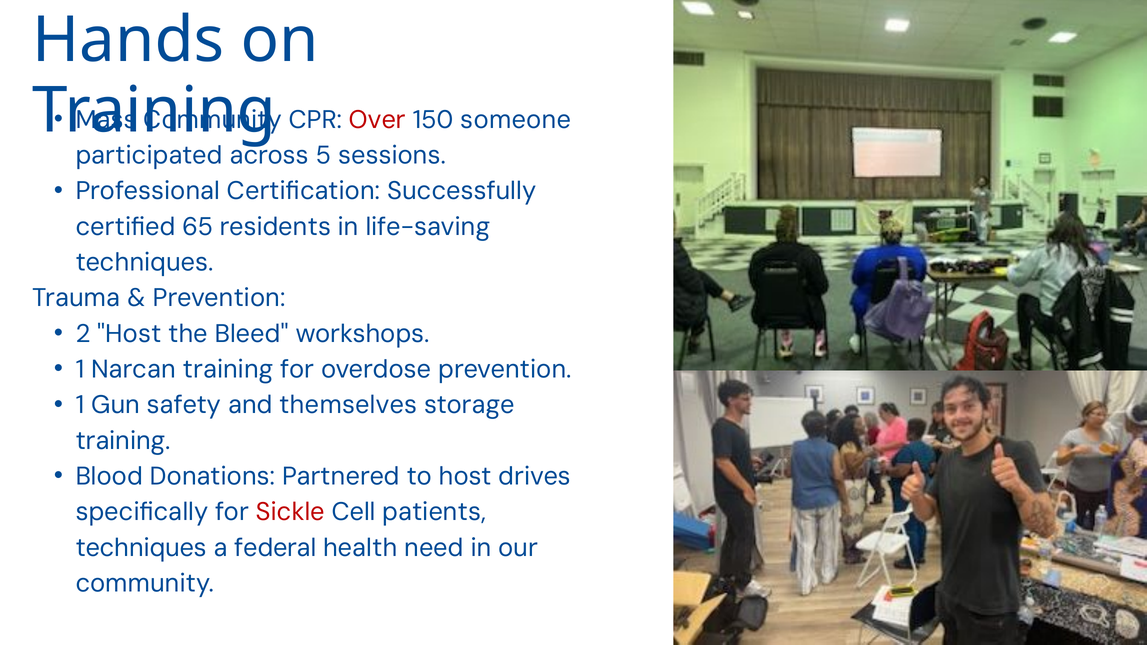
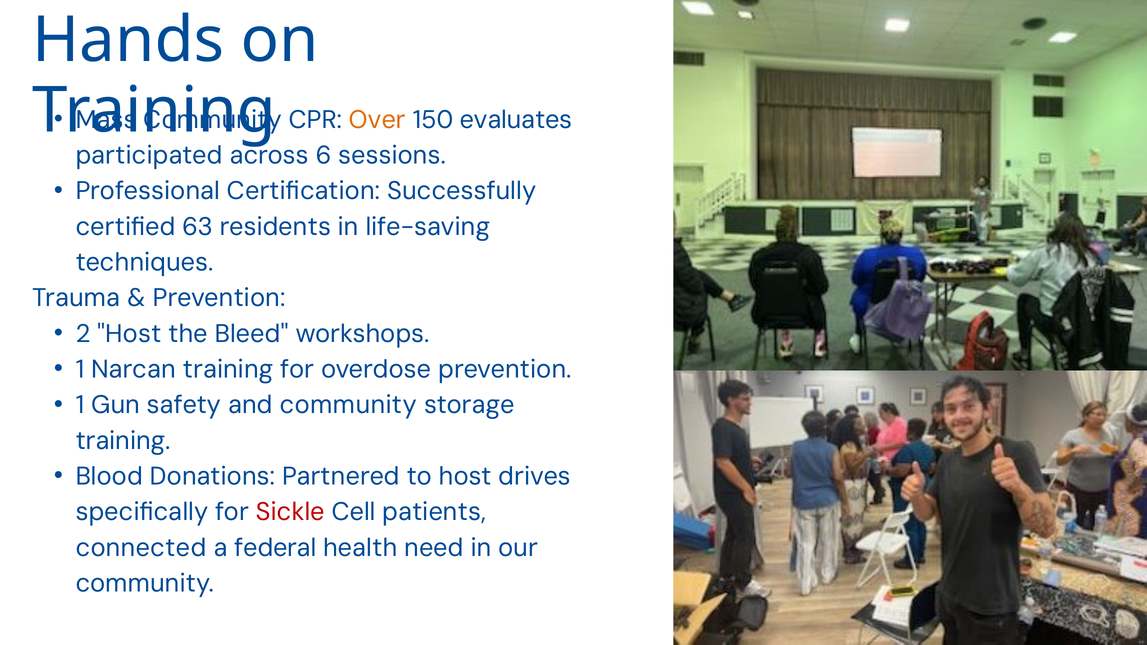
Over colour: red -> orange (377, 120)
someone: someone -> evaluates (516, 120)
5: 5 -> 6 (324, 155)
65: 65 -> 63 (198, 227)
and themselves: themselves -> community (348, 405)
techniques: techniques -> connected (141, 548)
